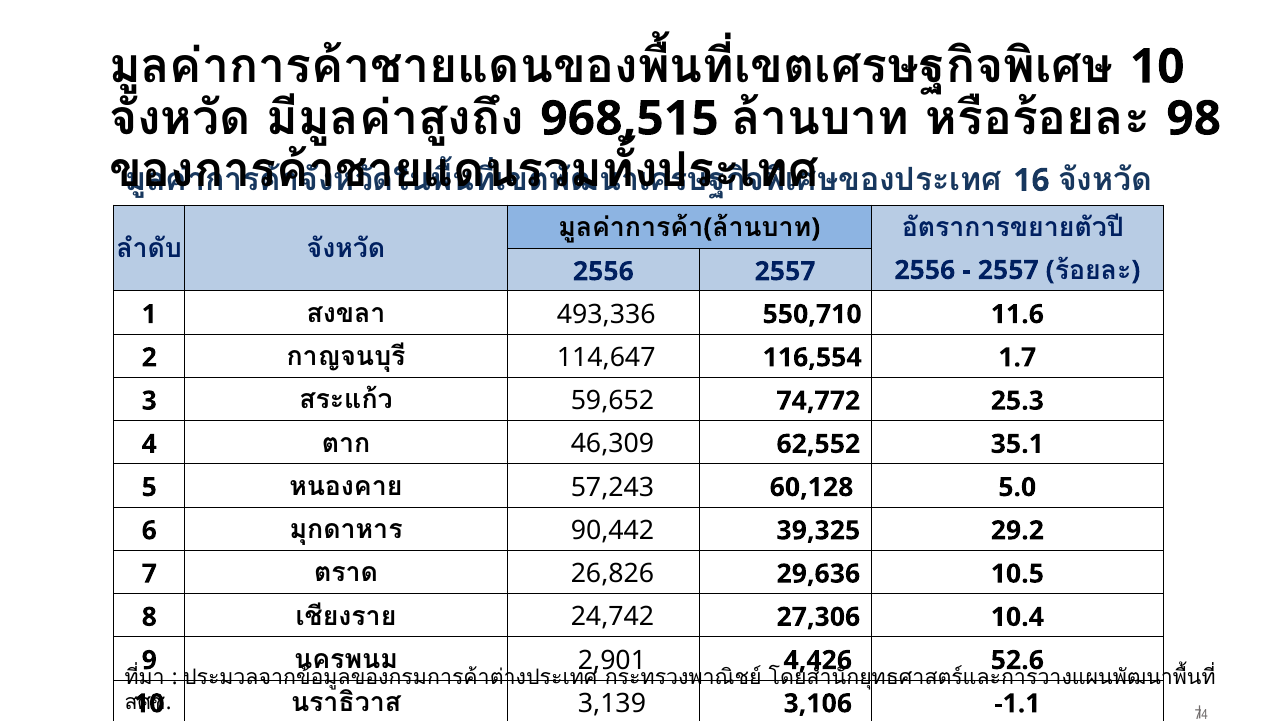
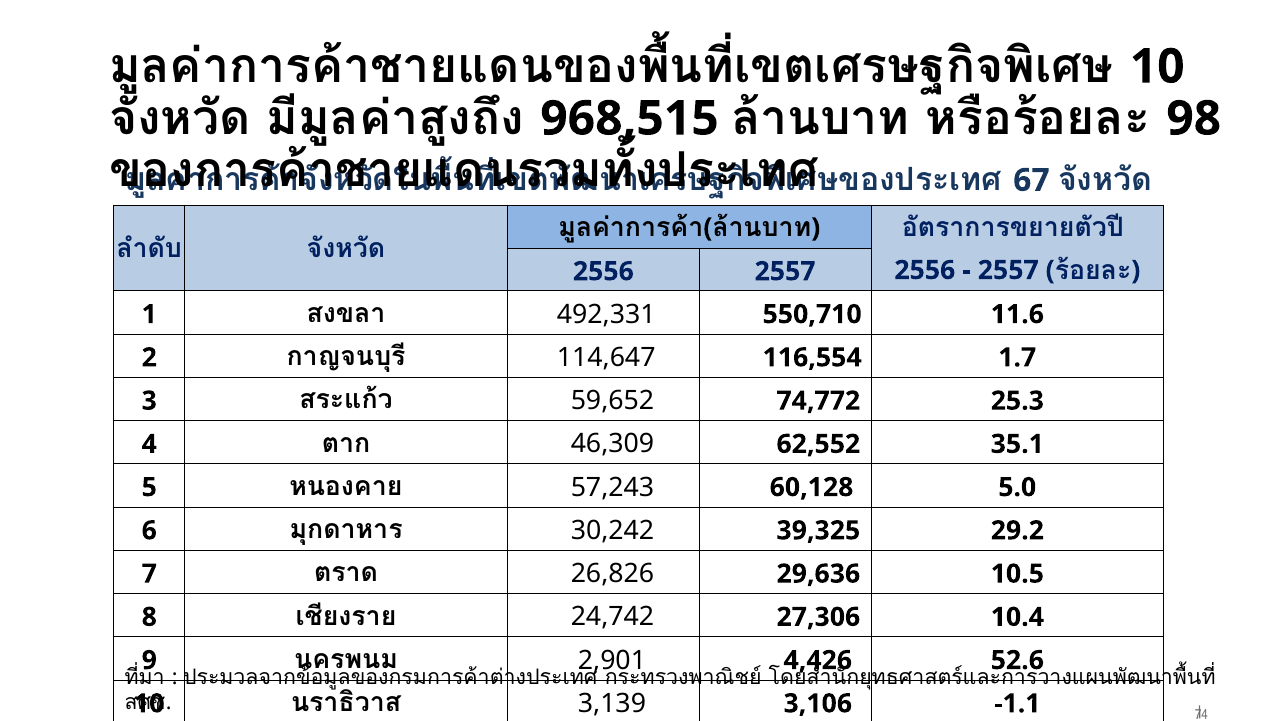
16: 16 -> 67 (1031, 180)
493,336: 493,336 -> 492,331 (606, 314)
90,442: 90,442 -> 30,242 (612, 531)
